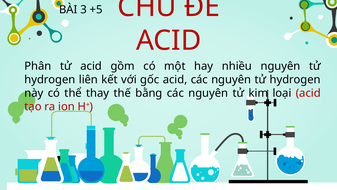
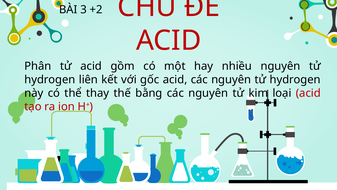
+5: +5 -> +2 (96, 10)
